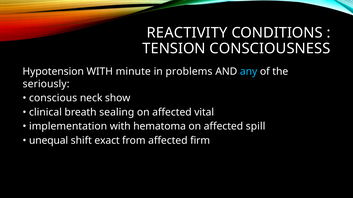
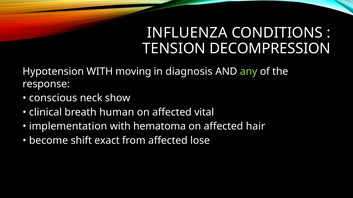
REACTIVITY: REACTIVITY -> INFLUENZA (187, 33)
CONSCIOUSNESS: CONSCIOUSNESS -> DECOMPRESSION (270, 49)
minute: minute -> moving (133, 72)
problems: problems -> diagnosis (189, 72)
any colour: light blue -> light green (249, 72)
seriously: seriously -> response (46, 84)
sealing: sealing -> human (117, 113)
spill: spill -> hair (256, 127)
unequal: unequal -> become (49, 141)
firm: firm -> lose (200, 141)
